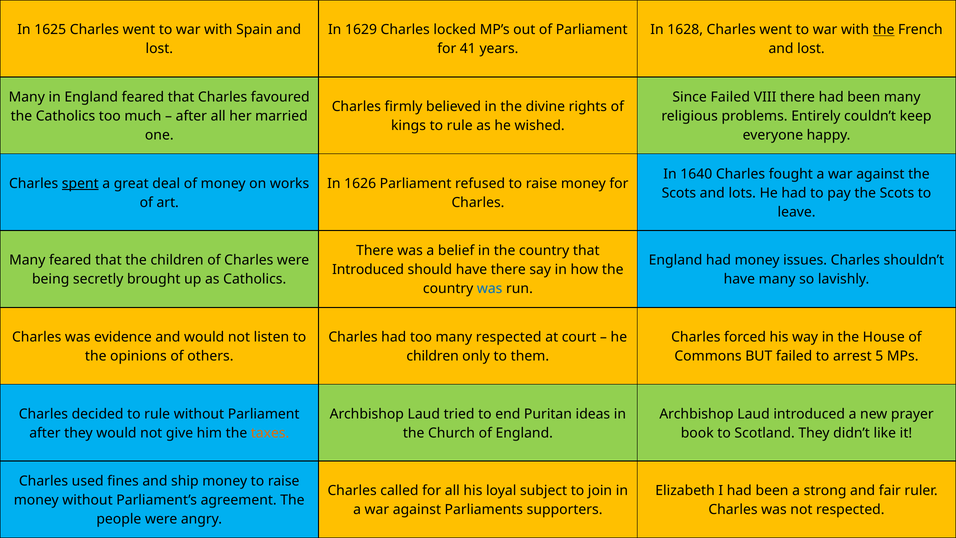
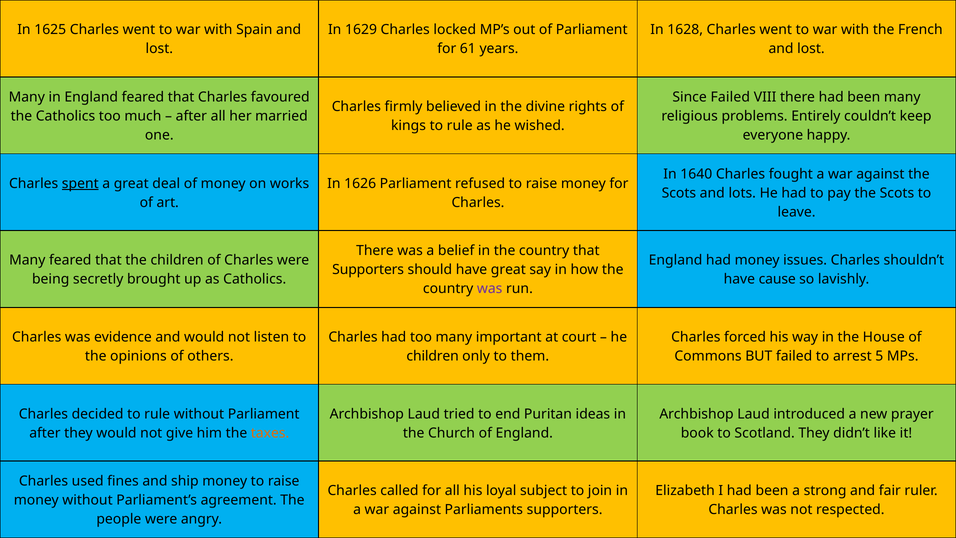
the underline: present -> none (884, 30)
41: 41 -> 61 (468, 49)
Introduced: Introduced -> Supporters (368, 270)
have there: there -> great (508, 270)
have many: many -> cause (777, 279)
was colour: blue -> purple (490, 289)
many respected: respected -> important (509, 337)
